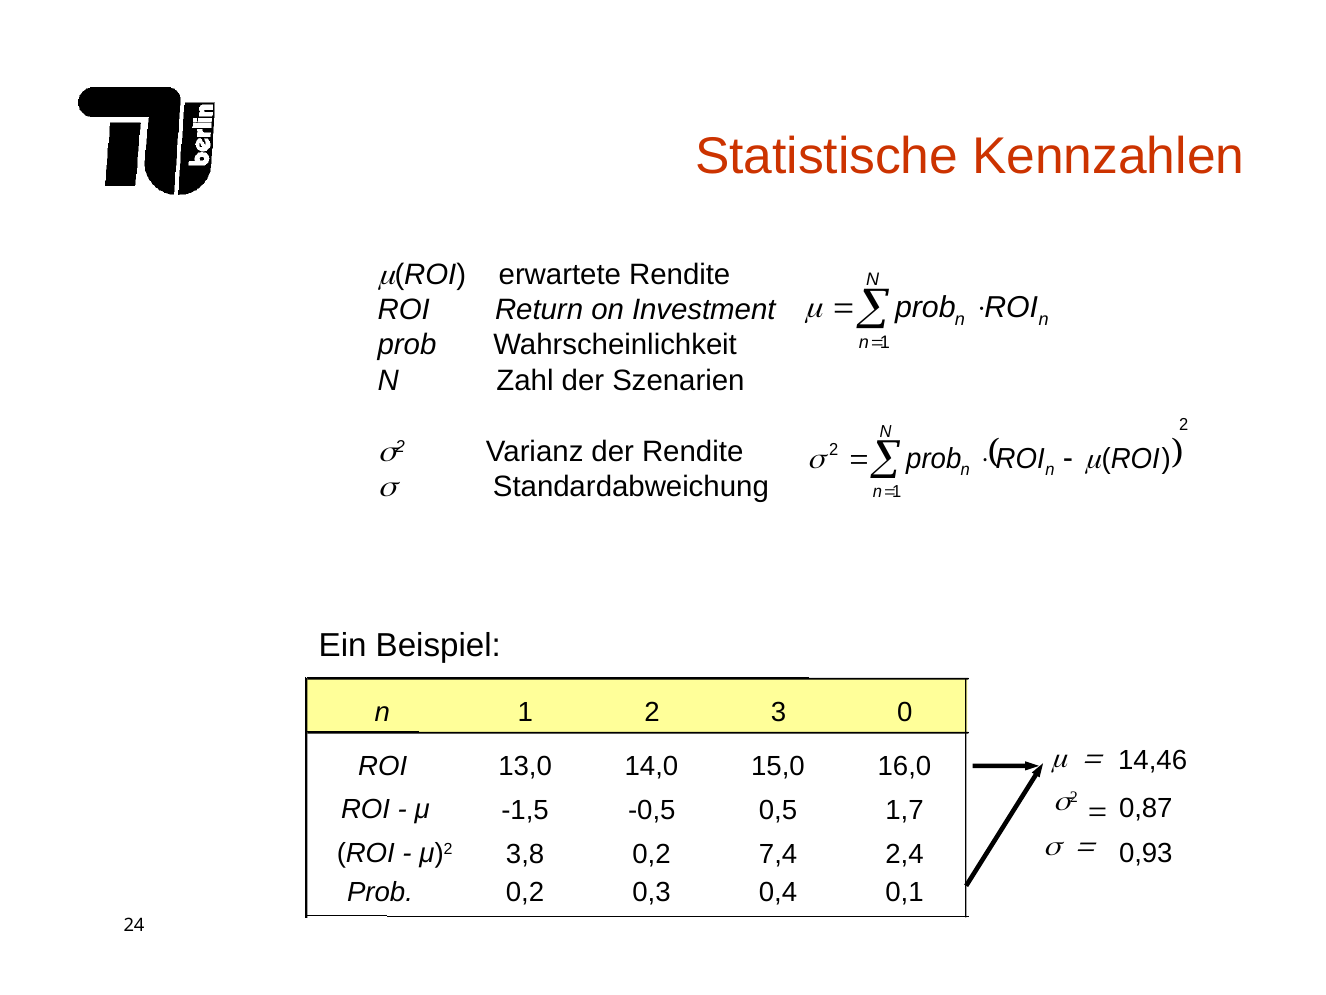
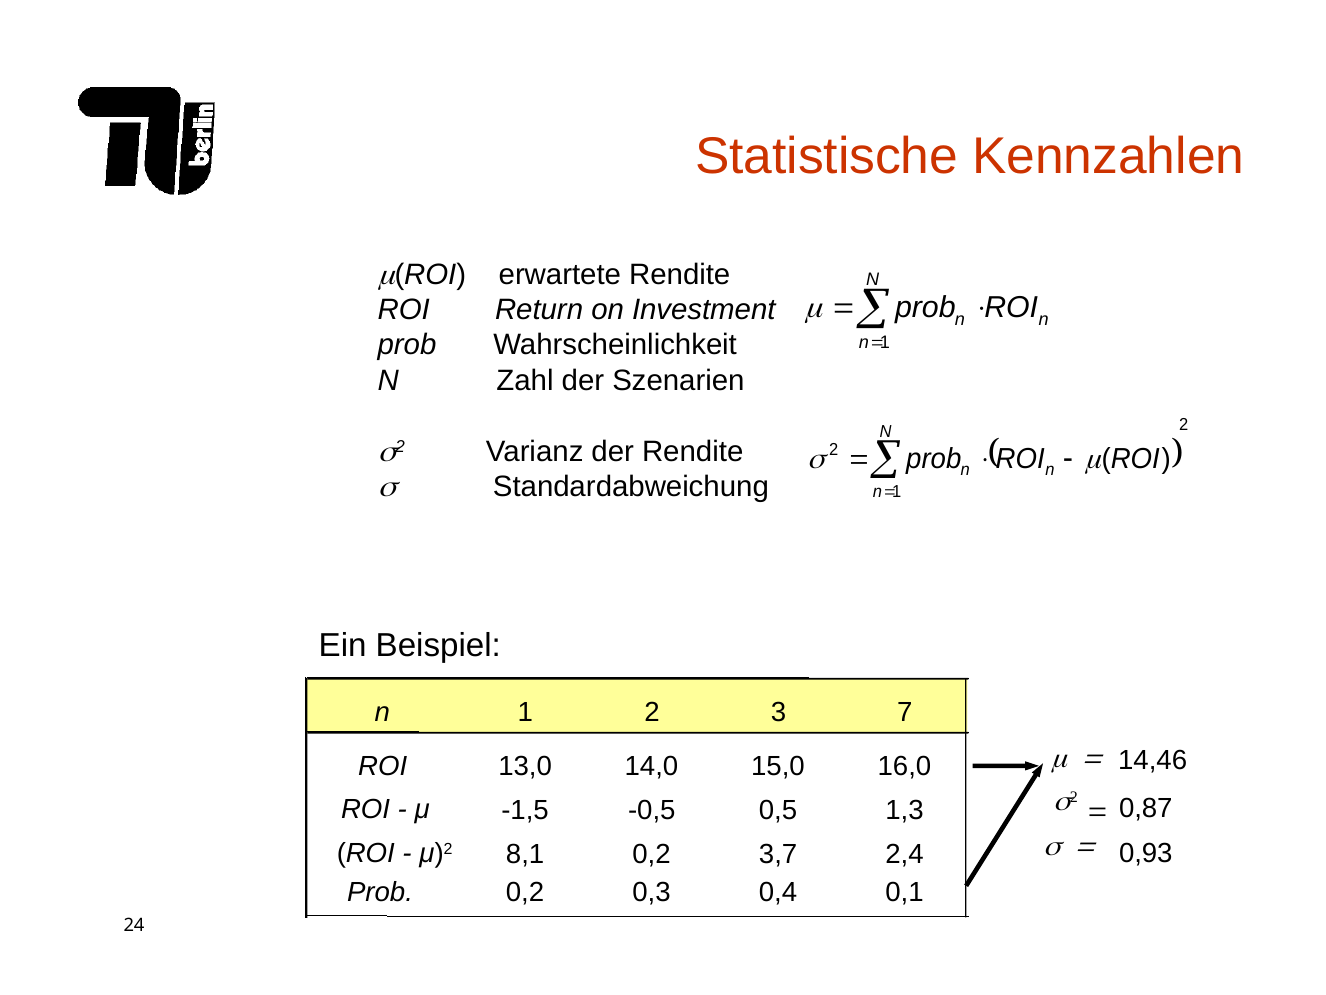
0: 0 -> 7 (905, 712)
1,7: 1,7 -> 1,3 (905, 810)
3,8: 3,8 -> 8,1 (525, 854)
7,4: 7,4 -> 3,7 (778, 854)
